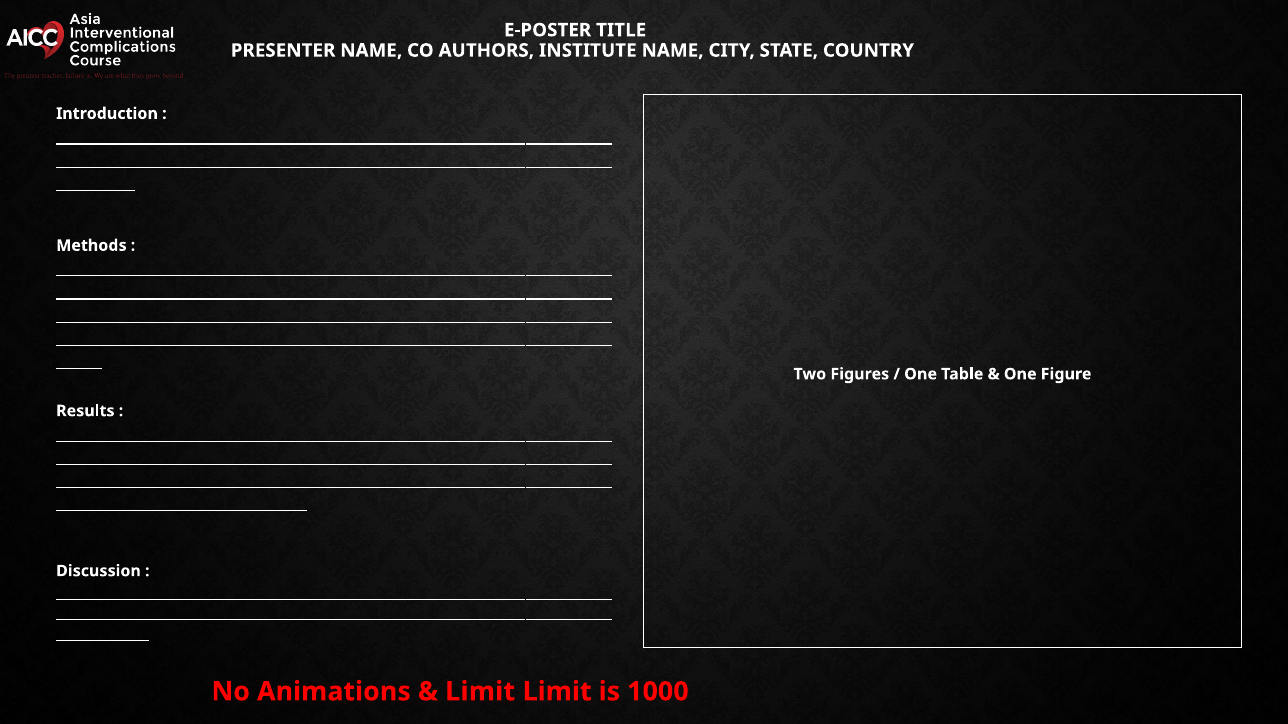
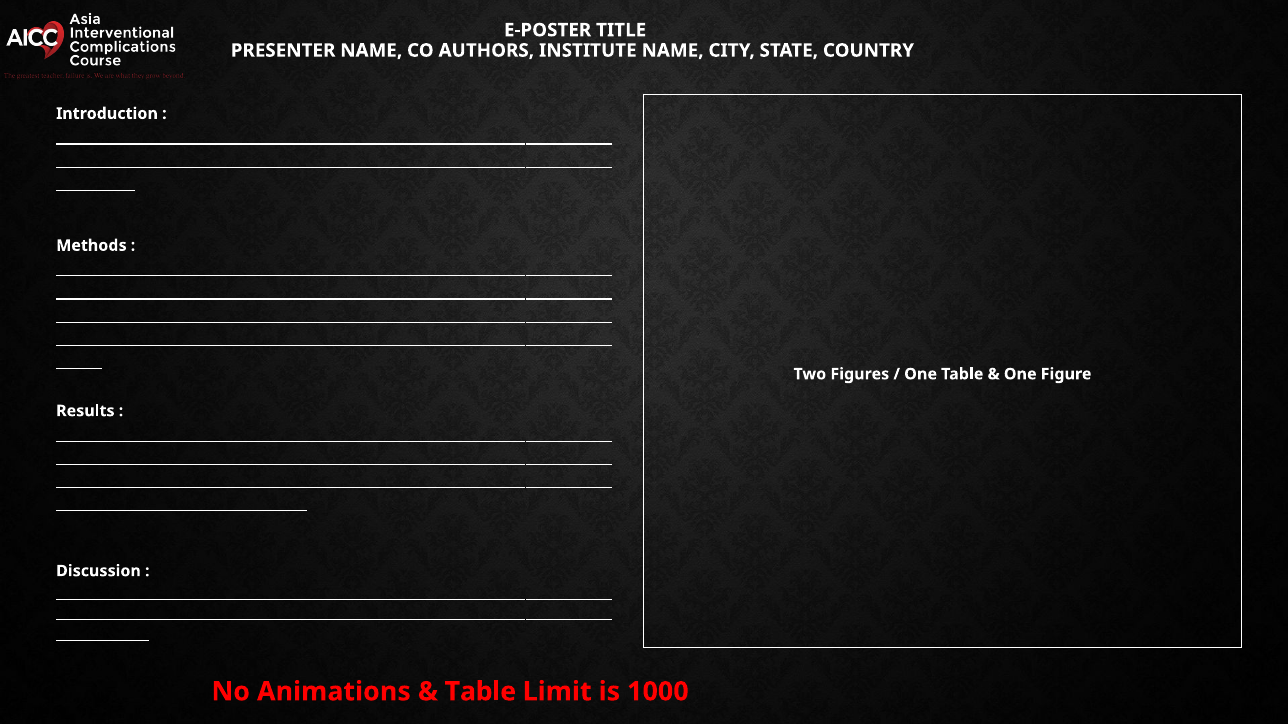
Limit: Limit -> Table (480, 692)
